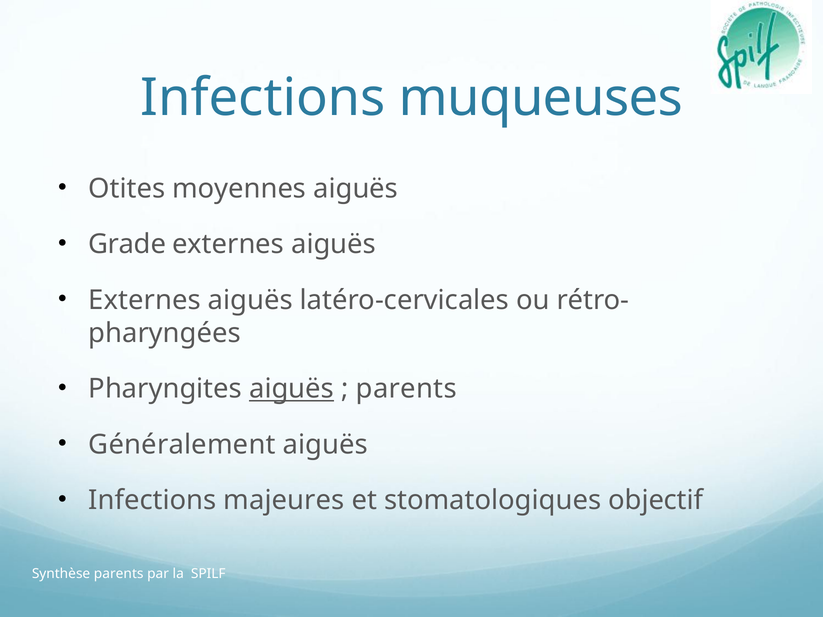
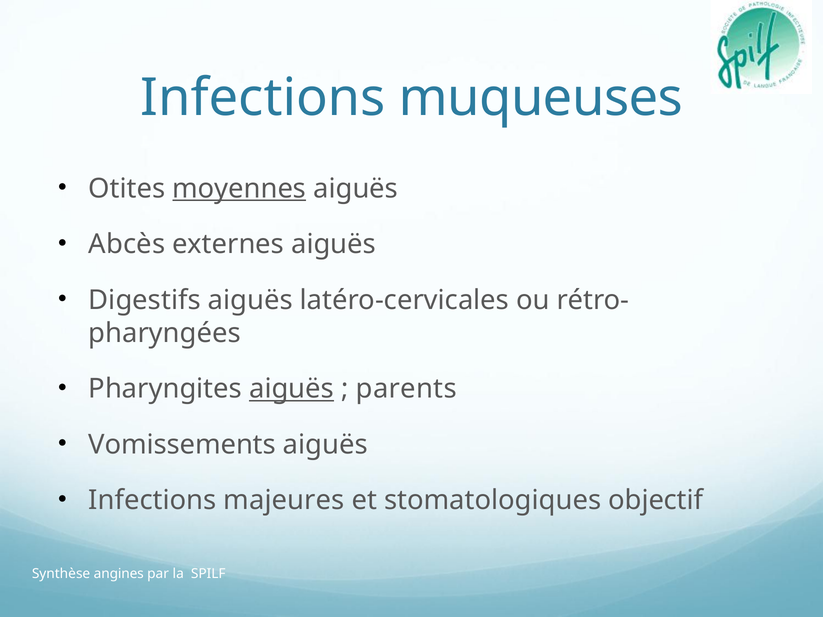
moyennes underline: none -> present (239, 189)
Grade: Grade -> Abcès (127, 244)
Externes: Externes -> Digestifs (145, 300)
Généralement: Généralement -> Vomissements (182, 445)
Synthèse parents: parents -> angines (119, 574)
